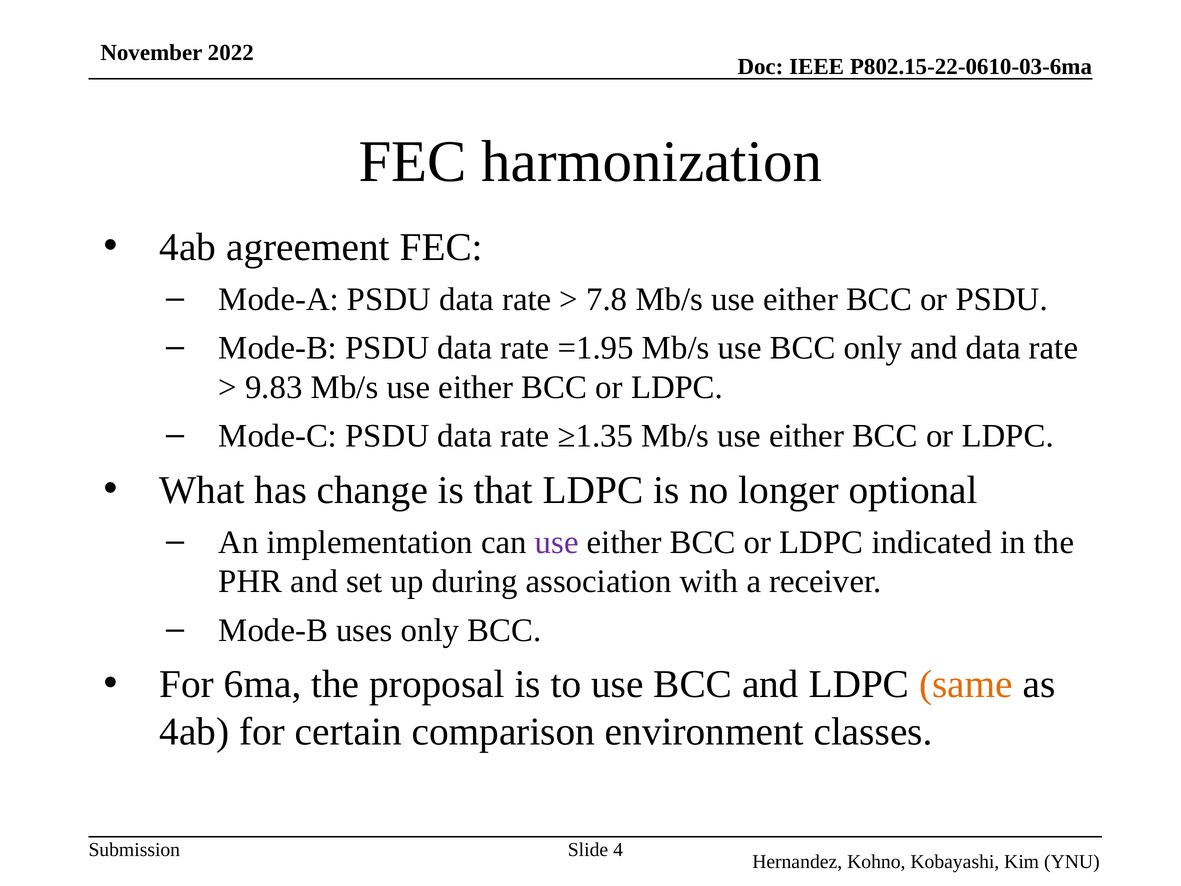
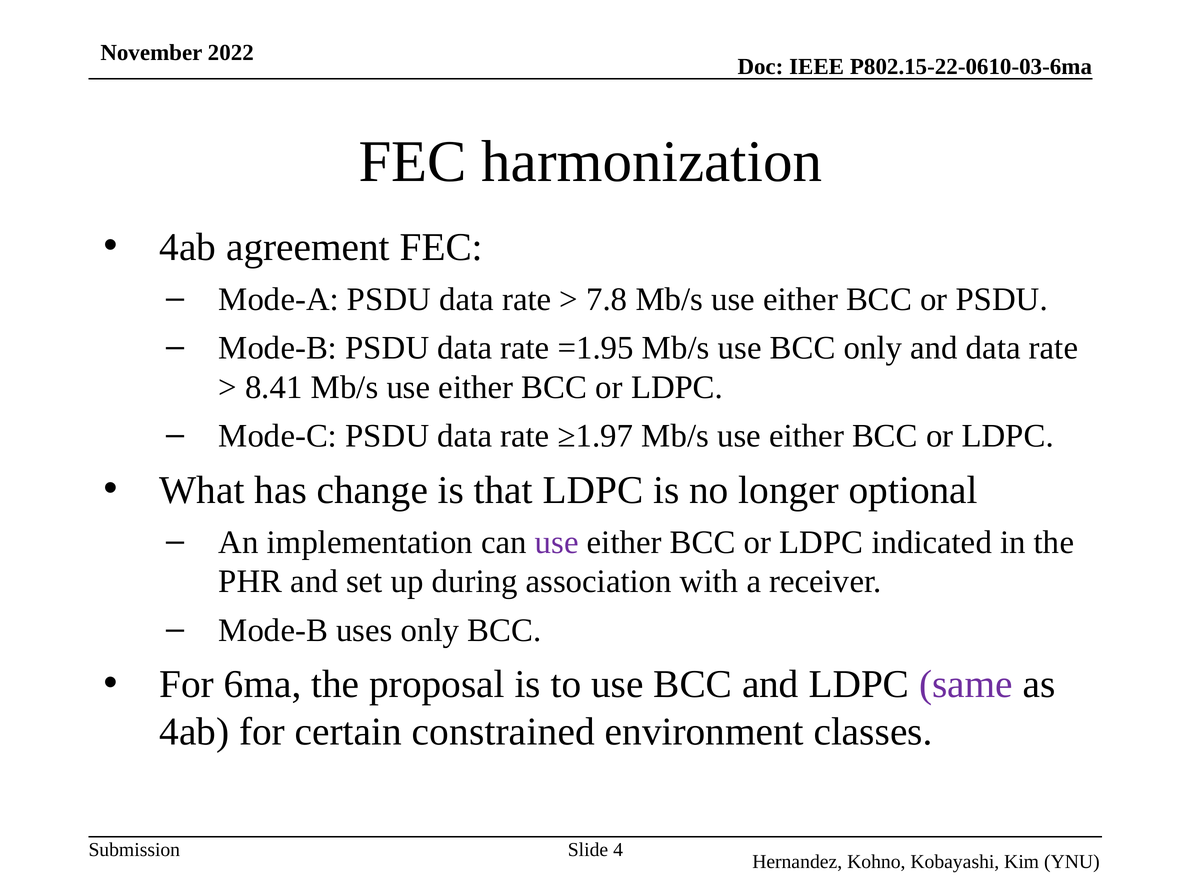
9.83: 9.83 -> 8.41 (274, 387)
≥1.35: ≥1.35 -> ≥1.97 (595, 436)
same colour: orange -> purple (966, 684)
comparison: comparison -> constrained (503, 732)
